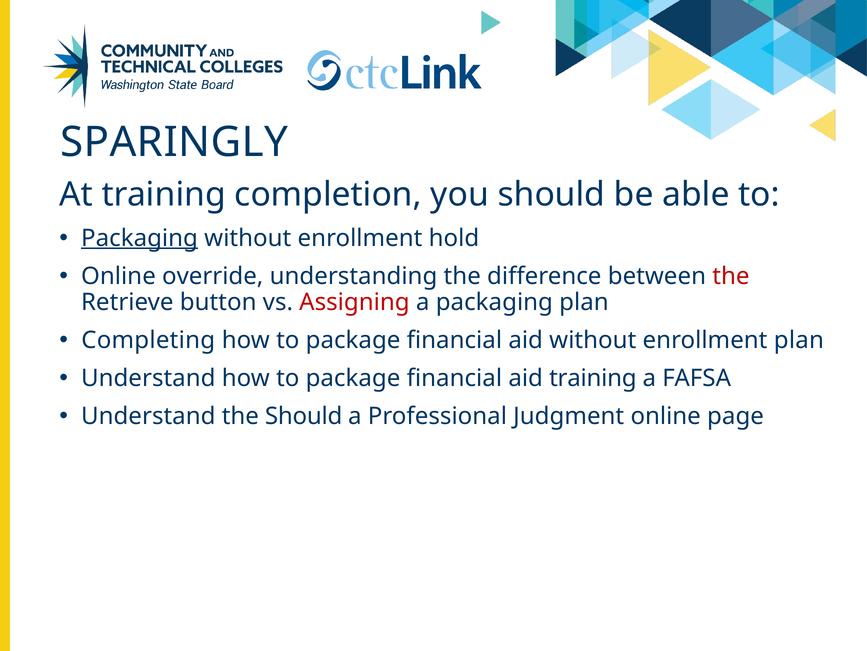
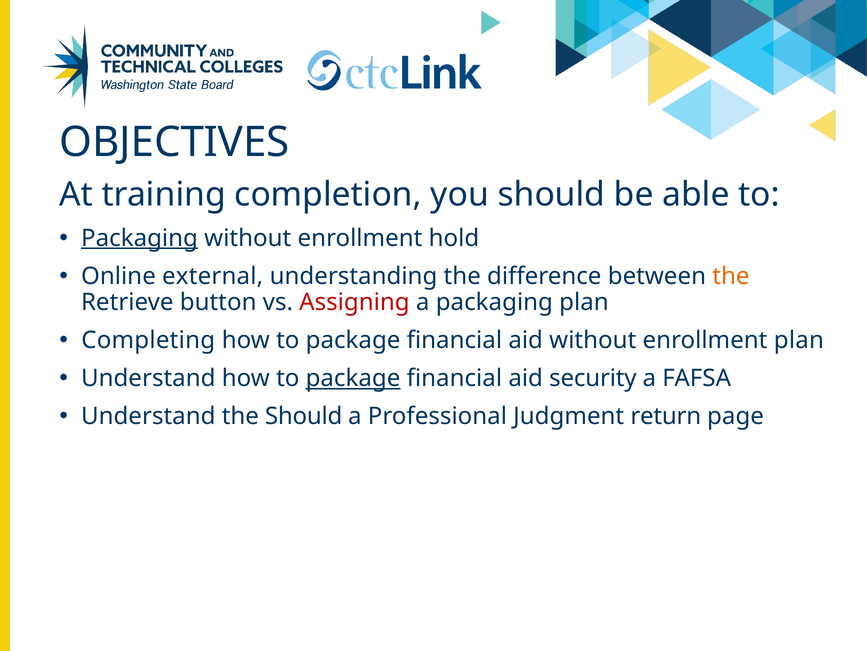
SPARINGLY: SPARINGLY -> OBJECTIVES (174, 142)
override: override -> external (213, 276)
the colour: red -> orange (731, 276)
package underline: none -> present (353, 378)
aid training: training -> security (593, 378)
Judgment online: online -> return (666, 416)
